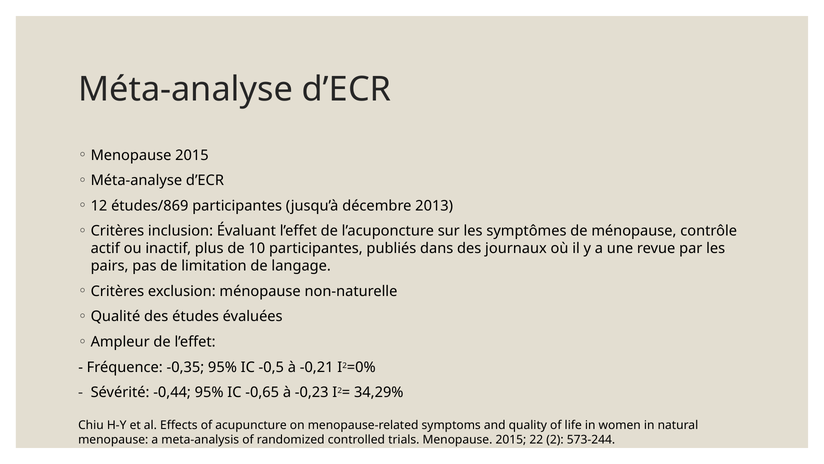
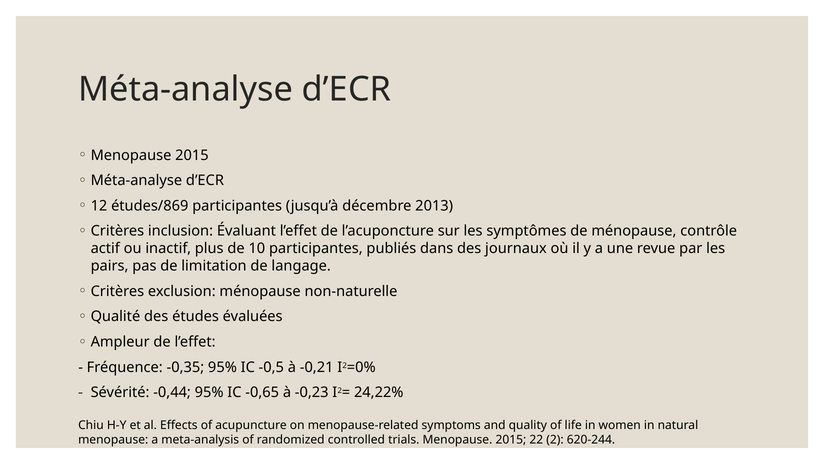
34,29%: 34,29% -> 24,22% (379, 392)
573-244: 573-244 -> 620-244 (591, 439)
